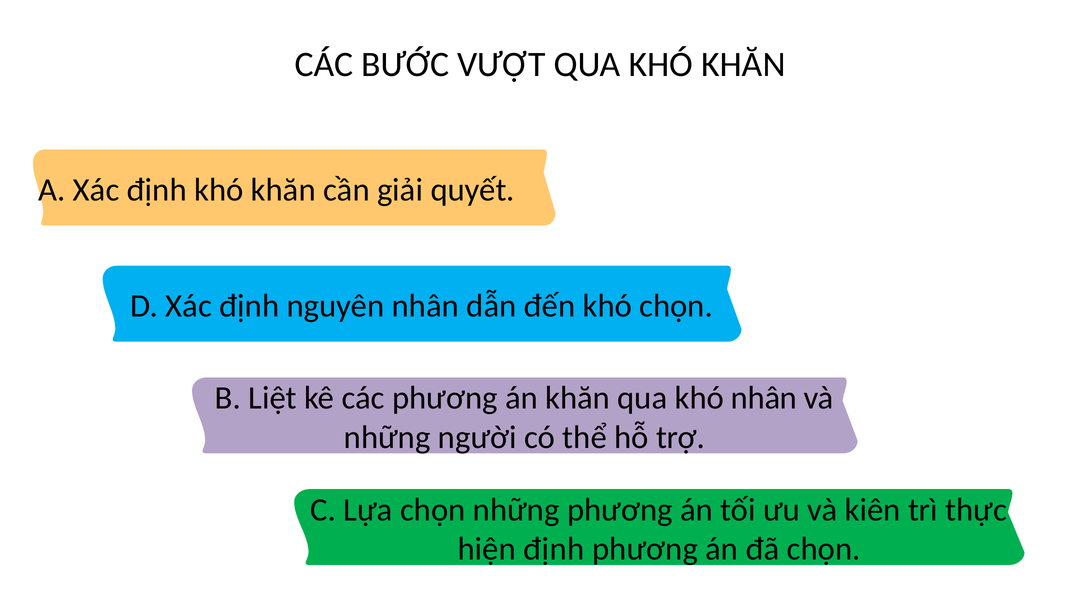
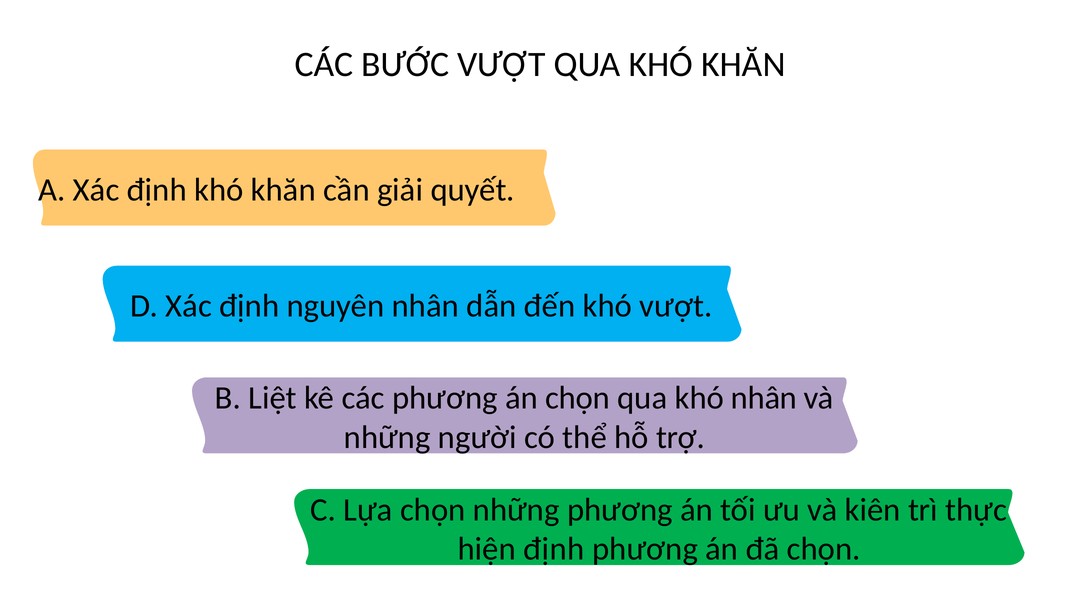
khó chọn: chọn -> vượt (676, 306)
án khăn: khăn -> chọn (578, 398)
